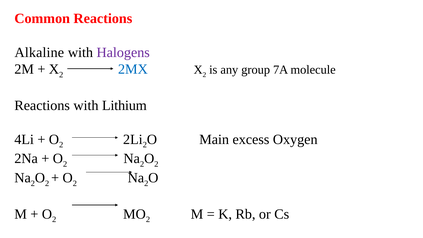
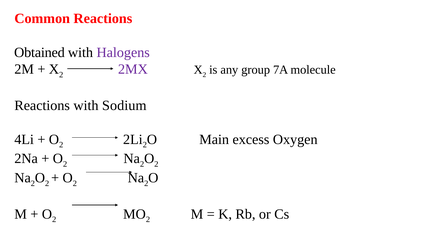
Alkaline: Alkaline -> Obtained (39, 52)
2MX colour: blue -> purple (133, 69)
Lithium: Lithium -> Sodium (124, 105)
